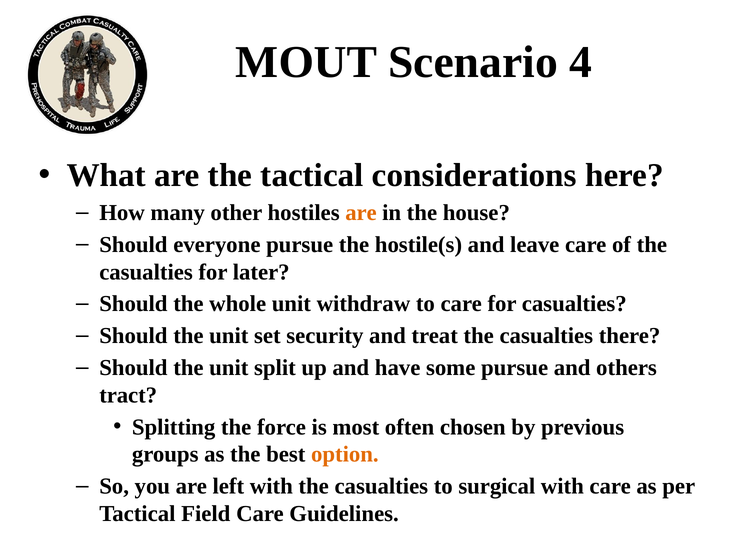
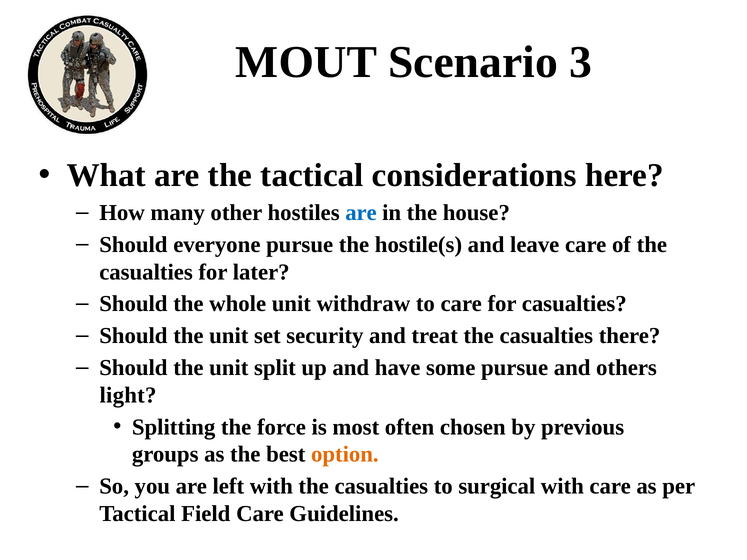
4: 4 -> 3 (581, 62)
are colour: orange -> blue (361, 213)
tract: tract -> light (128, 395)
